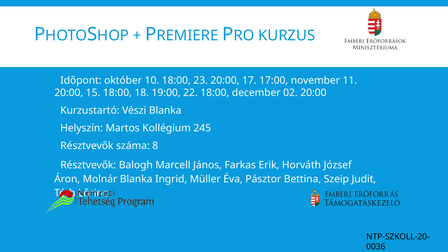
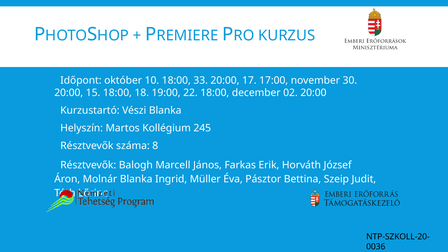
23: 23 -> 33 (201, 81)
11: 11 -> 30 (350, 81)
